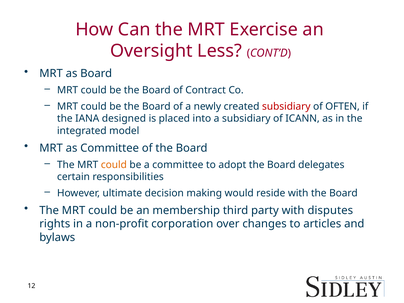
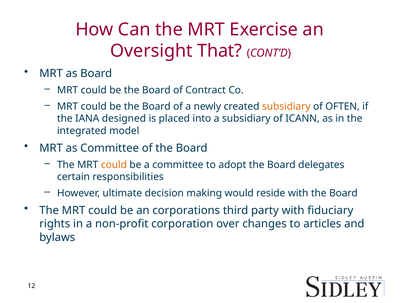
Less: Less -> That (220, 51)
subsidiary colour: red -> orange (286, 106)
membership: membership -> corporations (186, 210)
disputes: disputes -> fiduciary (330, 210)
